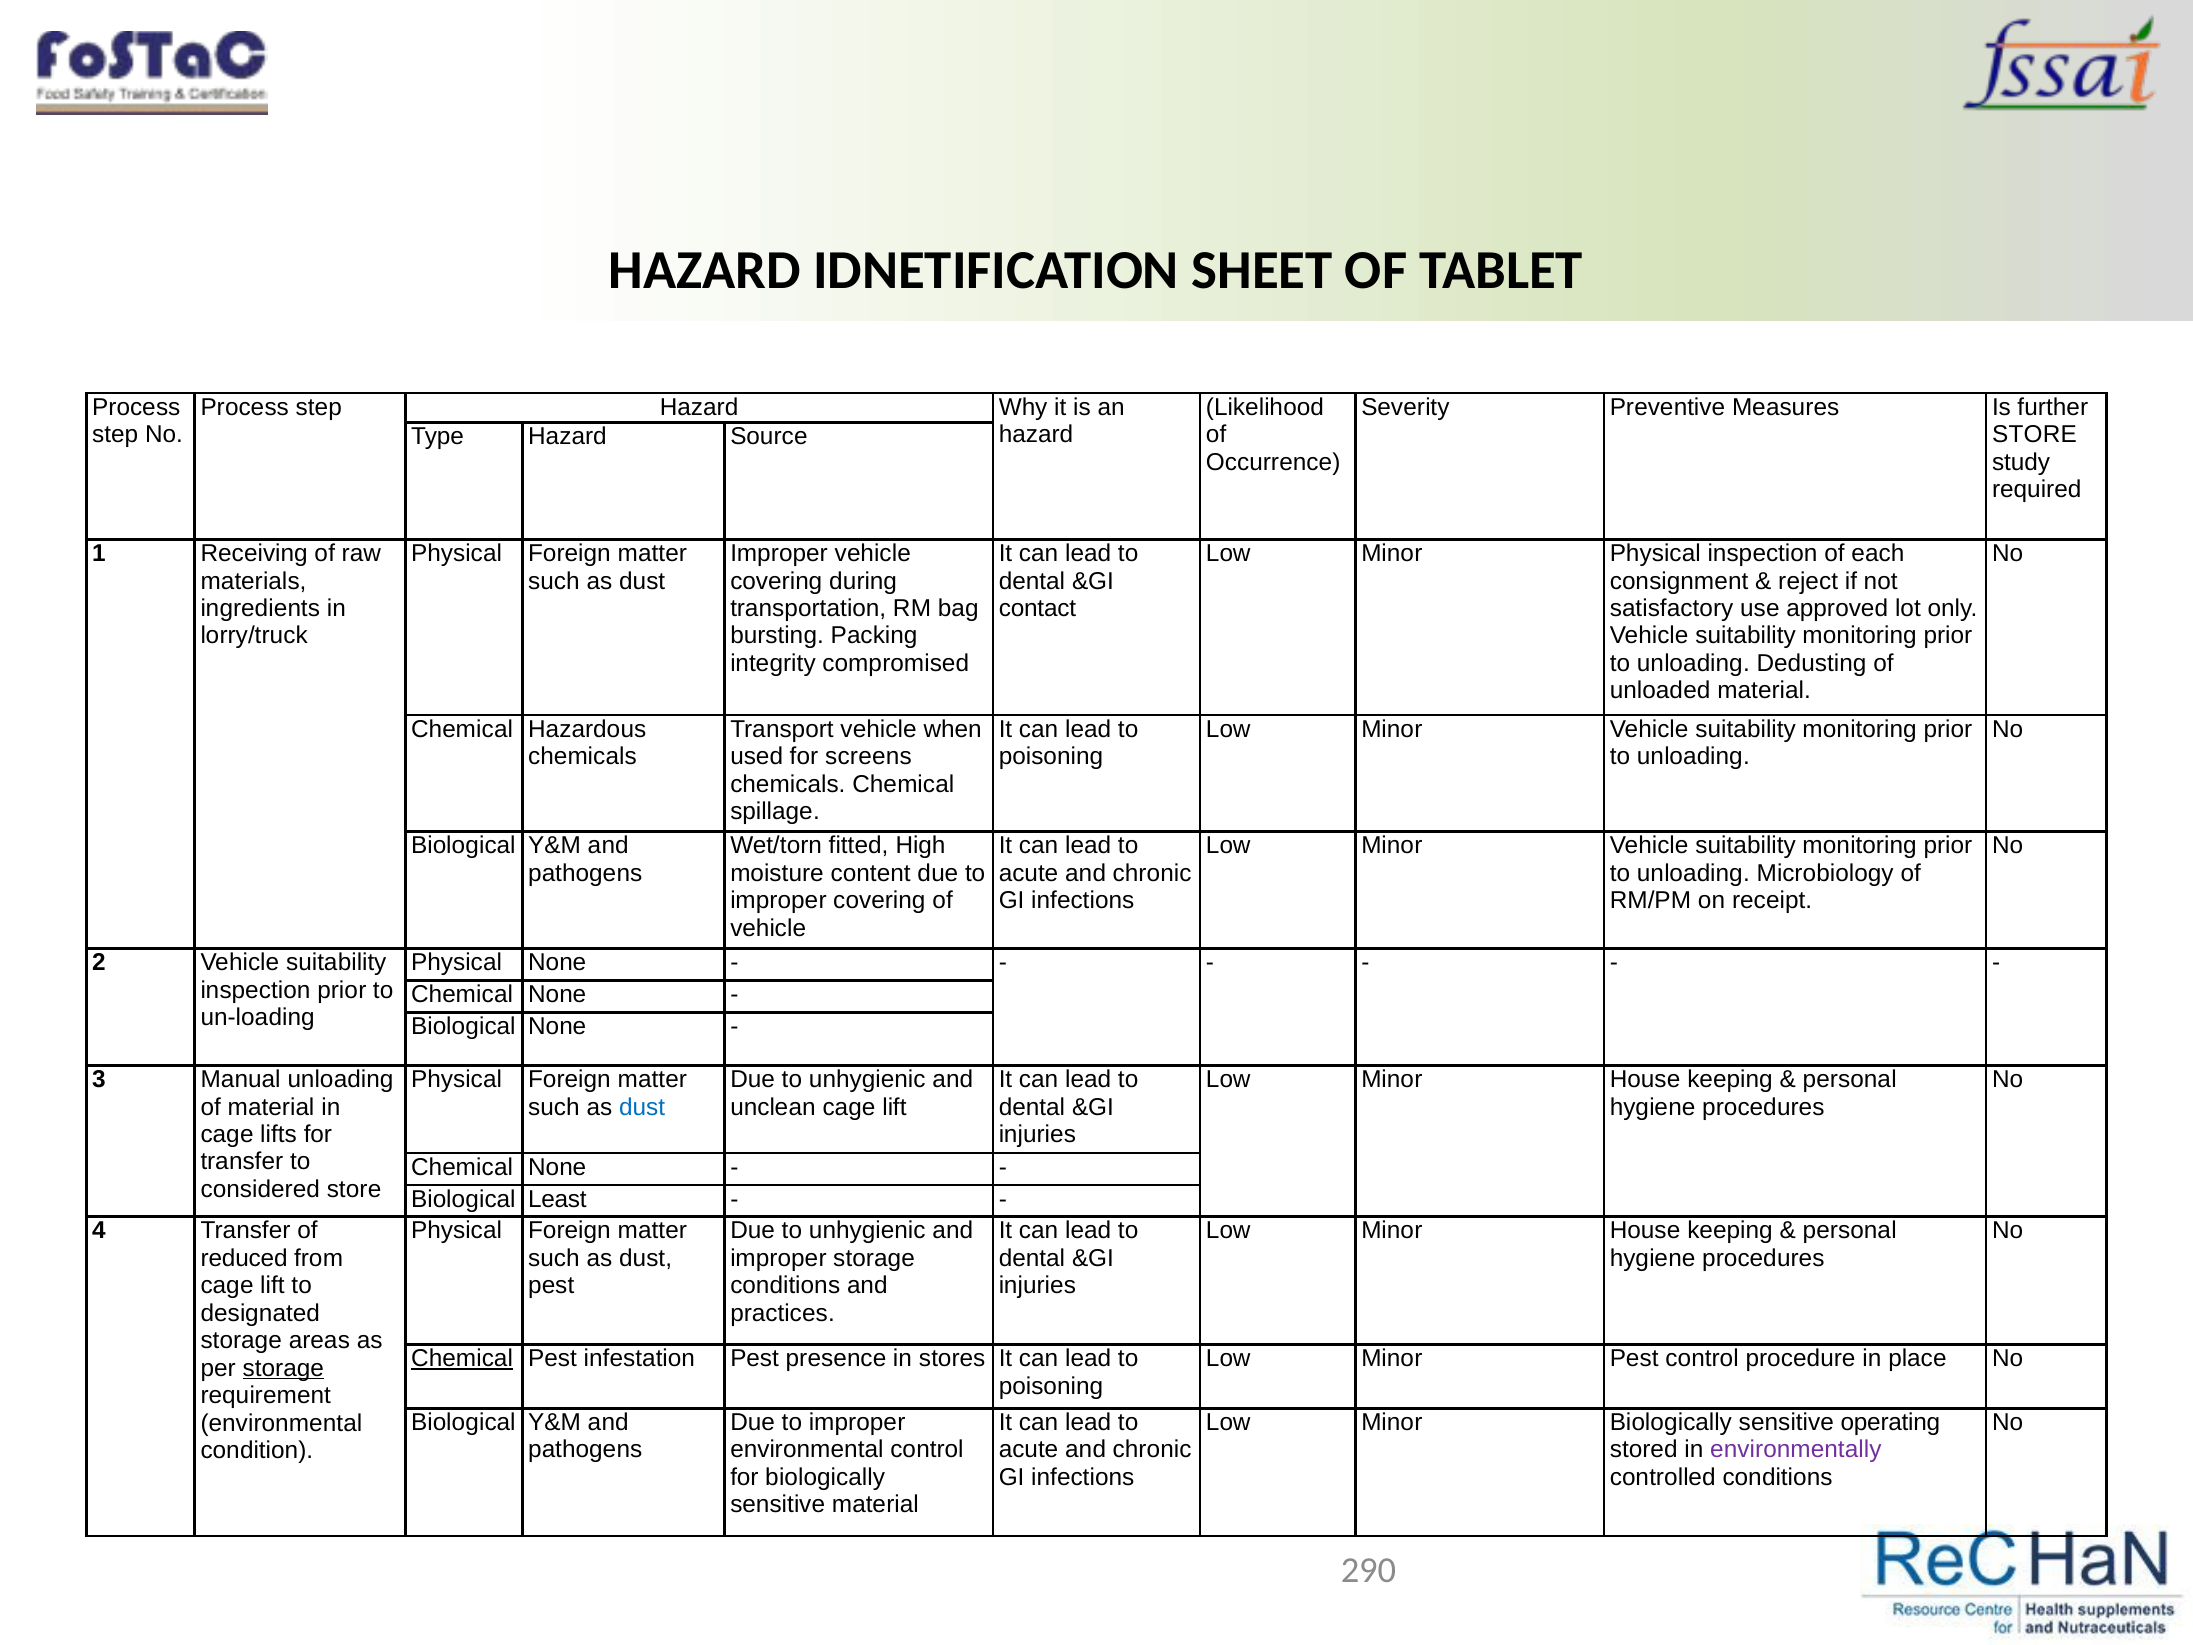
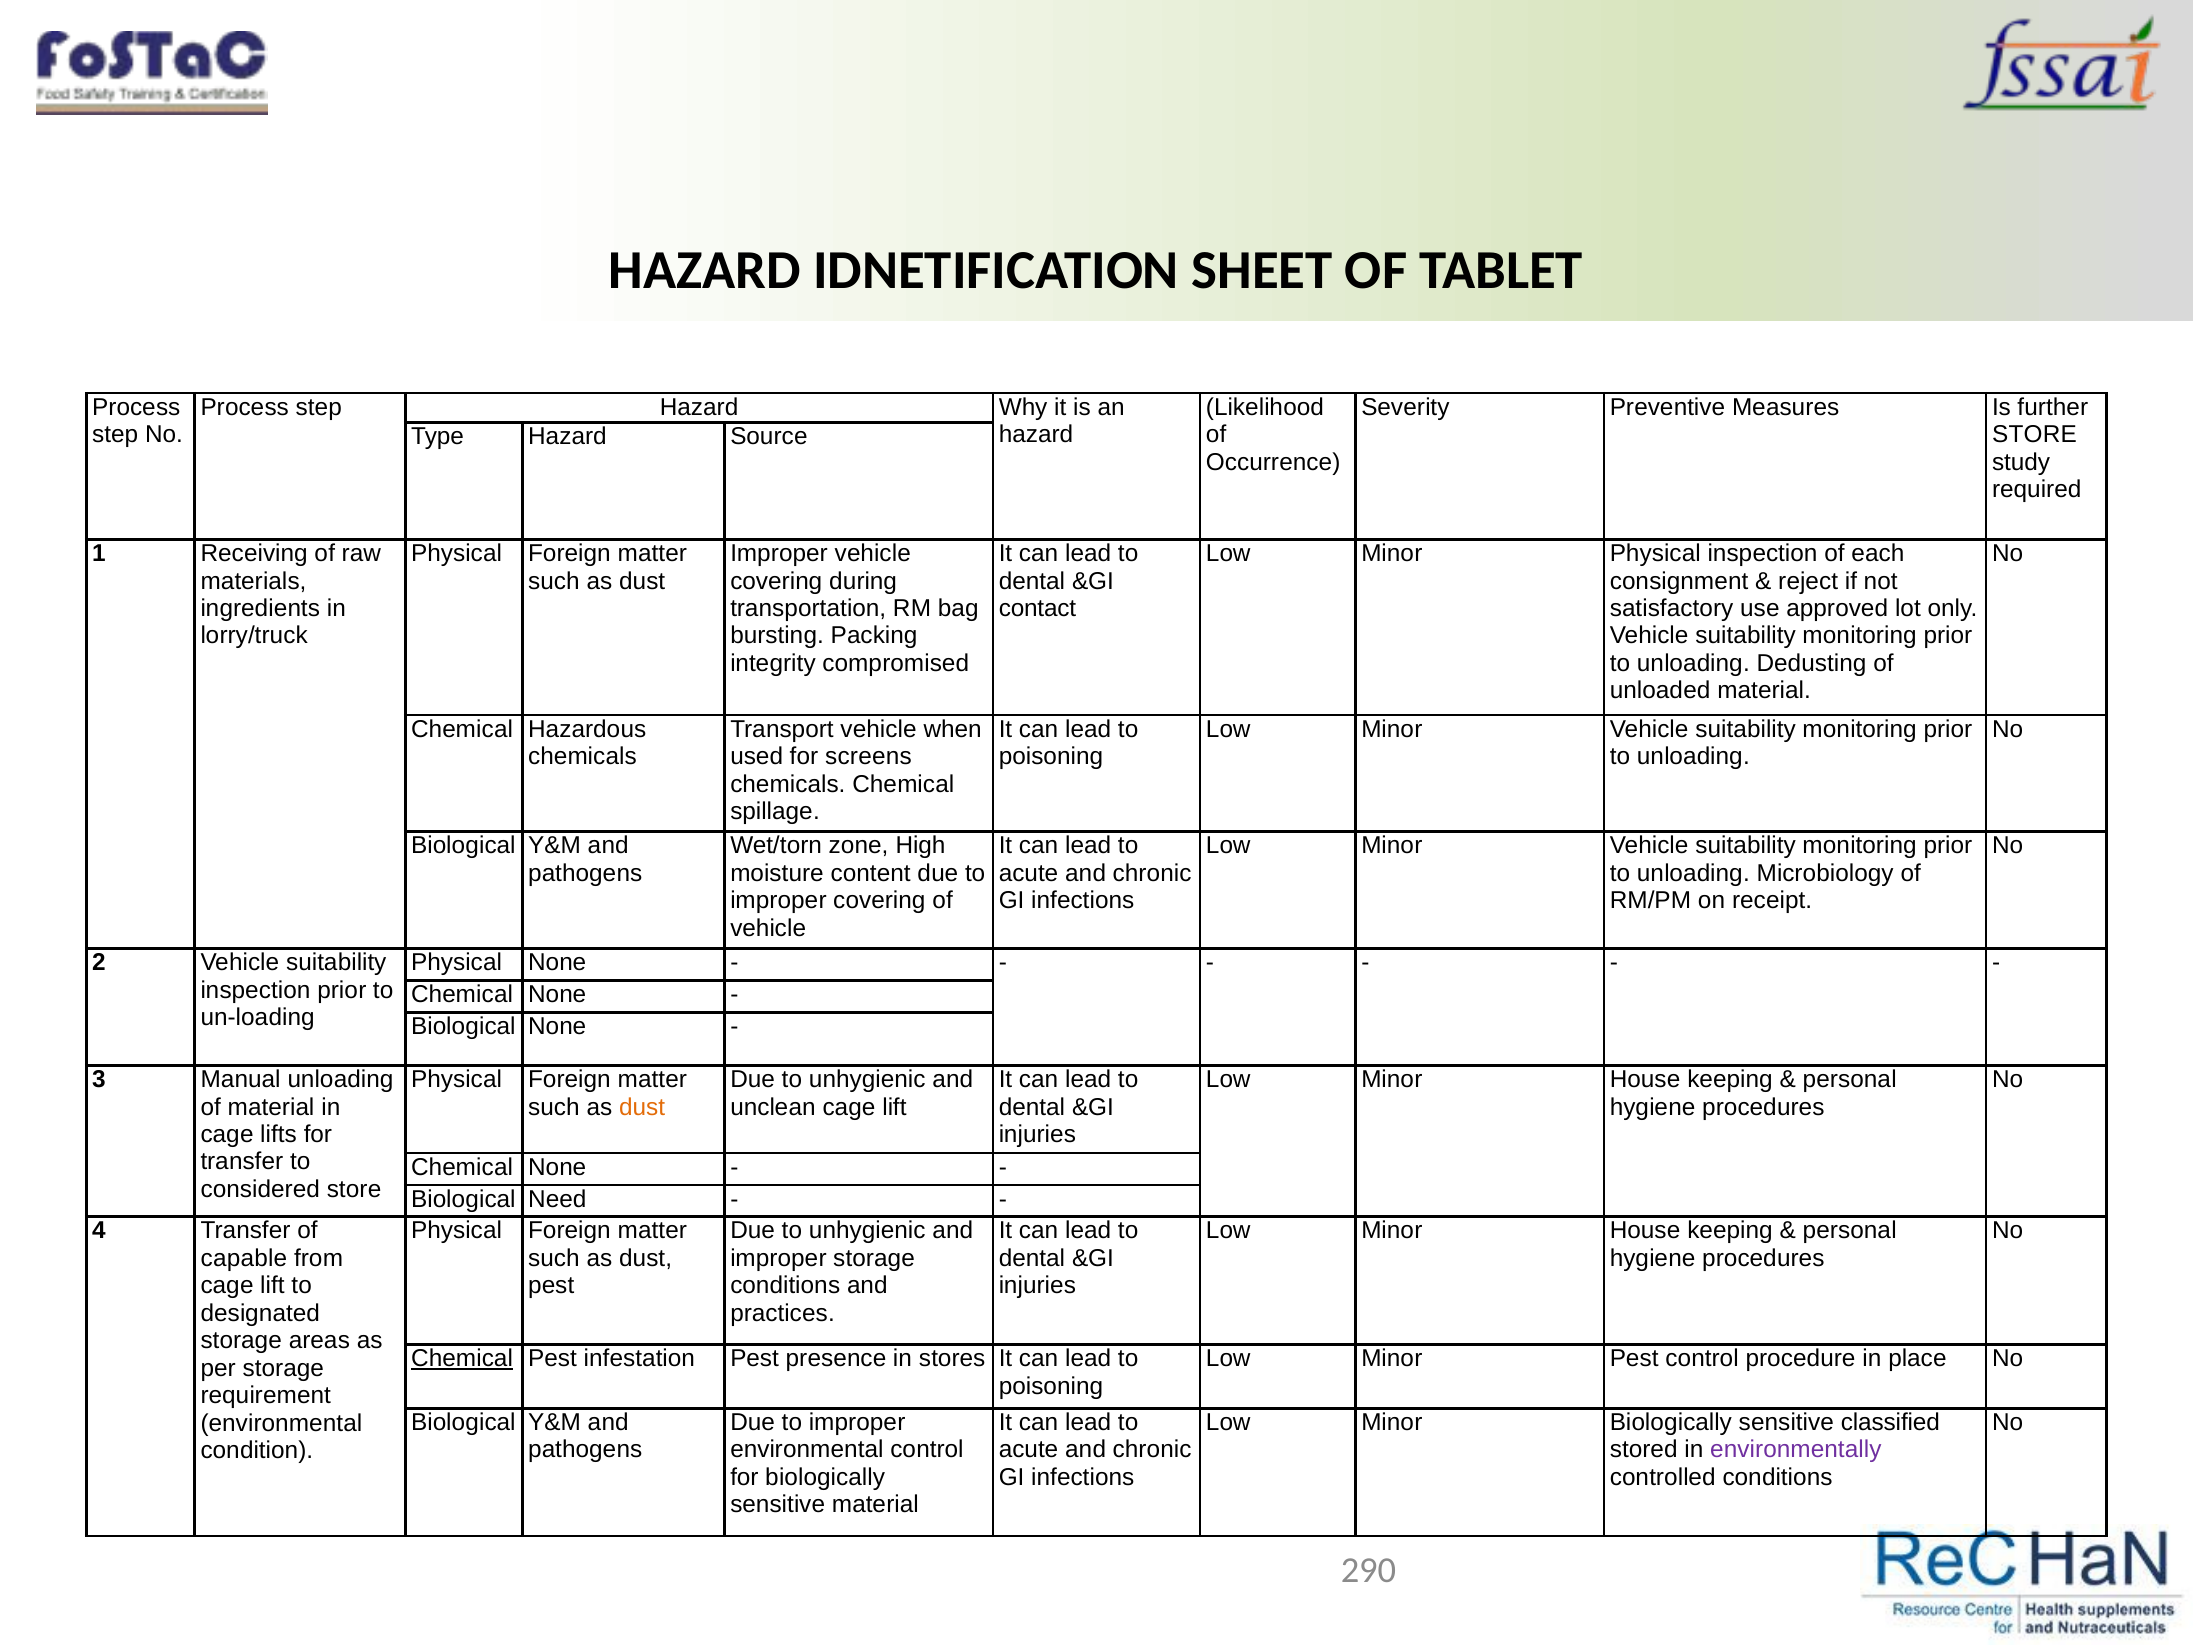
fitted: fitted -> zone (859, 846)
dust colour: blue -> orange (642, 1107)
Least: Least -> Need (557, 1199)
reduced: reduced -> capable (244, 1258)
storage underline: present -> none (283, 1368)
operating: operating -> classified (1890, 1422)
